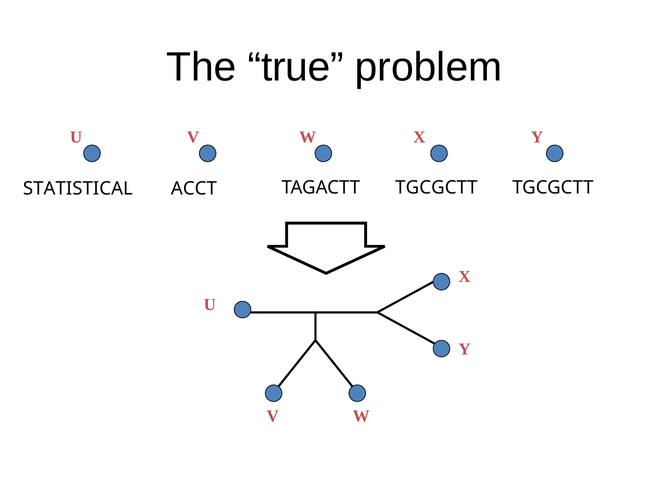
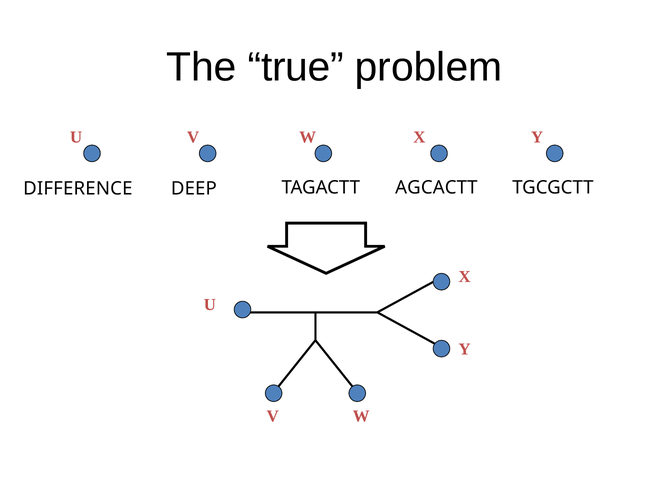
STATISTICAL: STATISTICAL -> DIFFERENCE (78, 189)
ACCT: ACCT -> DEEP (194, 189)
TAGACTT TGCGCTT: TGCGCTT -> AGCACTT (436, 187)
